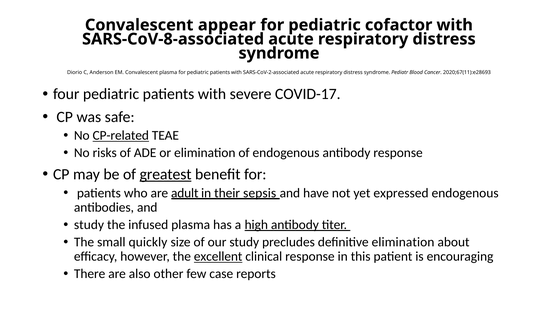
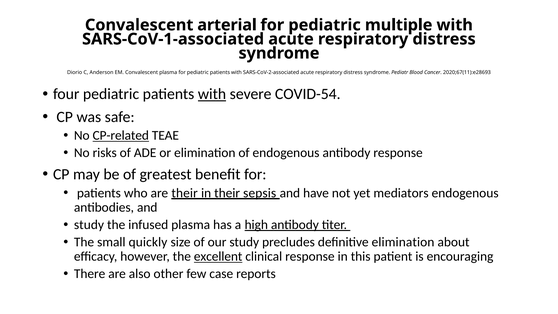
appear: appear -> arterial (227, 25)
cofactor: cofactor -> multiple (399, 25)
SARS-CoV-8-associated: SARS-CoV-8-associated -> SARS-CoV-1-associated (173, 39)
with underline: none -> present (212, 94)
COVID-17: COVID-17 -> COVID-54 (308, 94)
greatest underline: present -> none (166, 174)
are adult: adult -> their (185, 193)
expressed: expressed -> mediators (401, 193)
